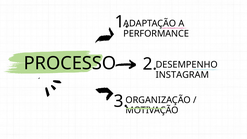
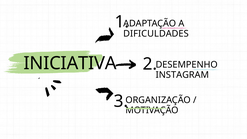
PERFORMANCE: PERFORMANCE -> DIFICULDADES (156, 34)
PROCESSO: PROCESSO -> INICIATIVA (70, 63)
